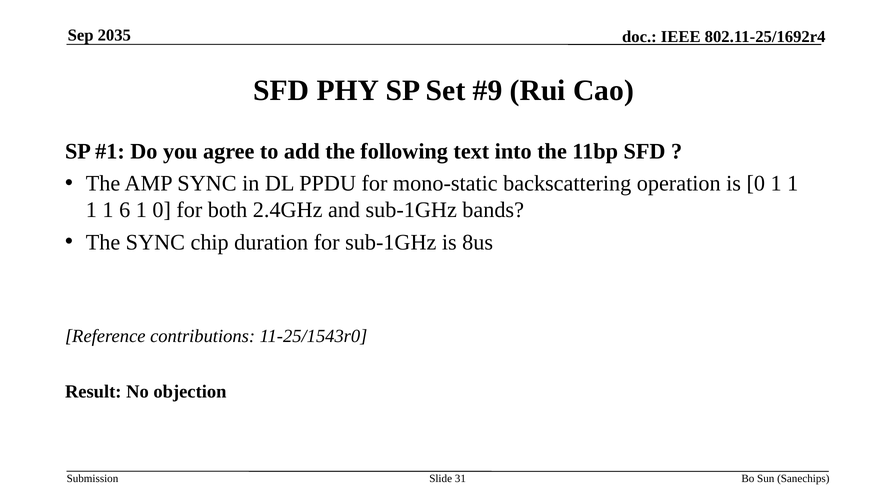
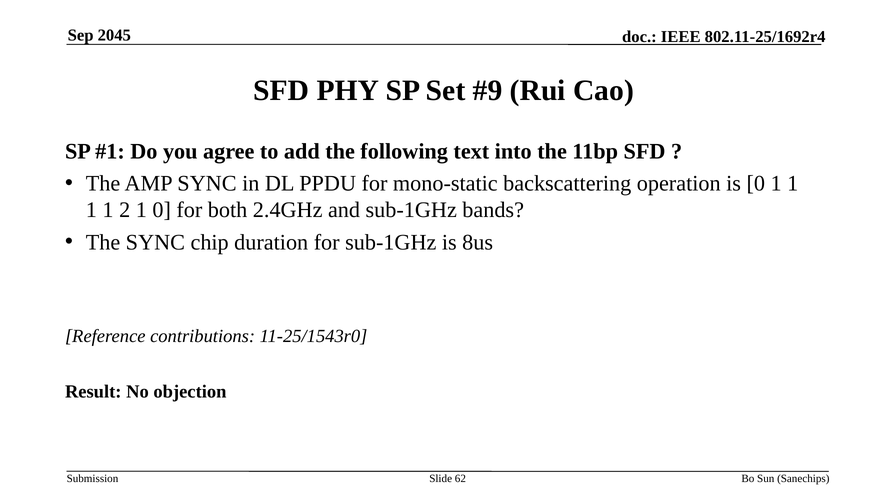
2035: 2035 -> 2045 (114, 35)
6: 6 -> 2 (125, 210)
31: 31 -> 62 (460, 479)
